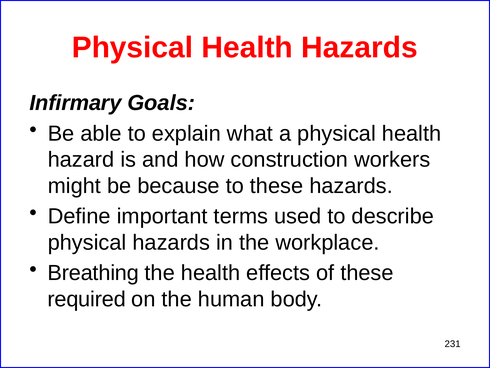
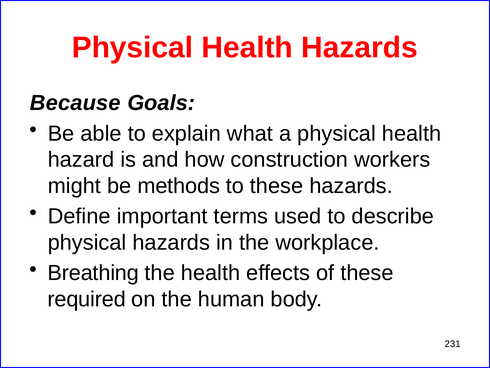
Infirmary: Infirmary -> Because (75, 103)
because: because -> methods (179, 186)
